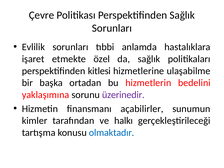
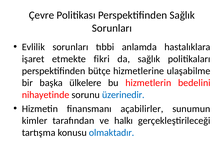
özel: özel -> fikri (102, 59)
kitlesi: kitlesi -> bütçe (99, 71)
ortadan: ortadan -> ülkelere (85, 83)
yaklaşımına: yaklaşımına -> nihayetinde (46, 95)
üzerinedir colour: purple -> blue (123, 95)
